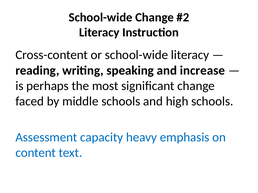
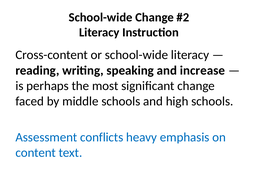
capacity: capacity -> conflicts (102, 138)
